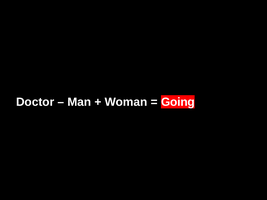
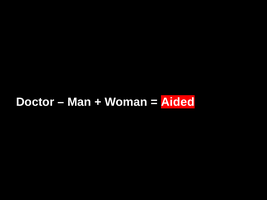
Going: Going -> Aided (178, 102)
